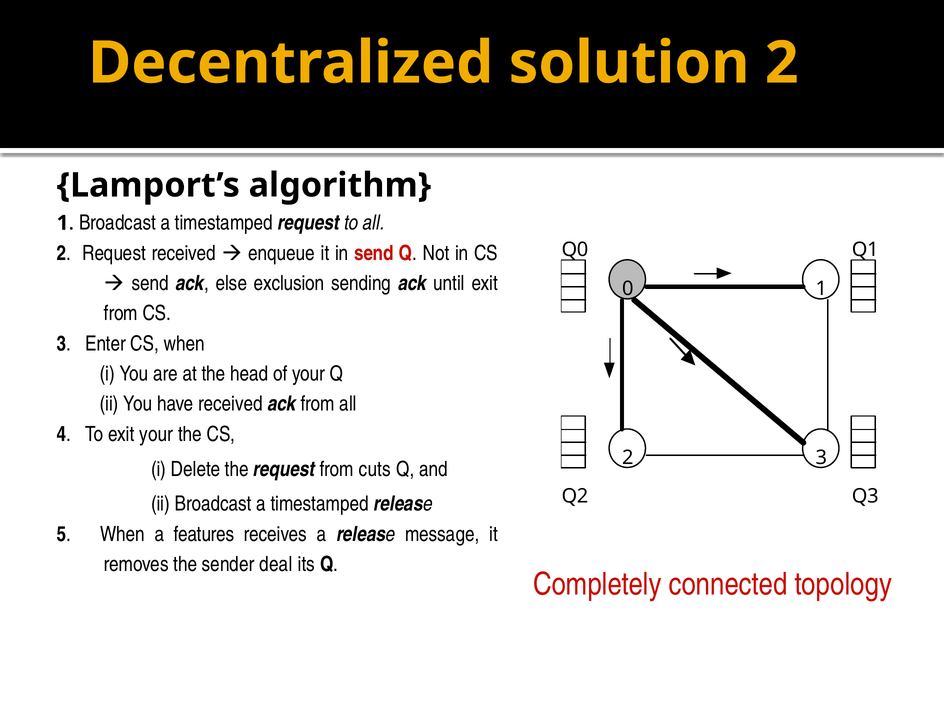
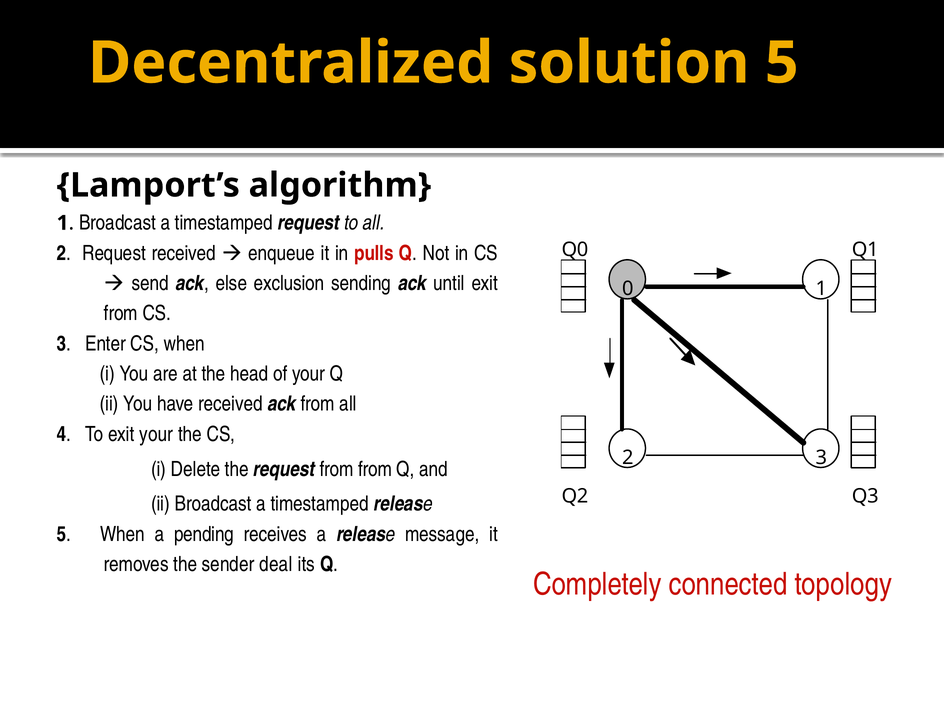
solution 2: 2 -> 5 (782, 63)
in send: send -> pulls (374, 253)
from cuts: cuts -> from (375, 469)
features: features -> pending (204, 534)
